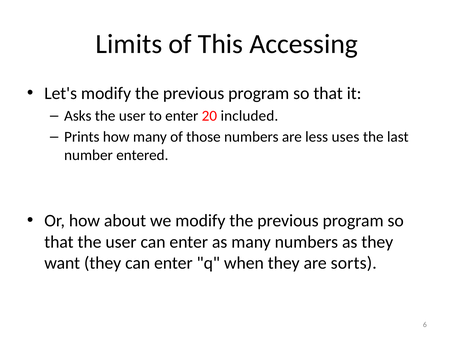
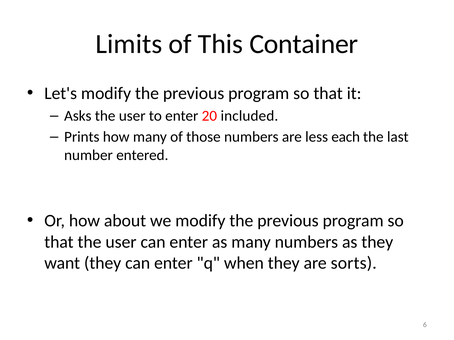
Accessing: Accessing -> Container (304, 44)
uses: uses -> each (346, 137)
